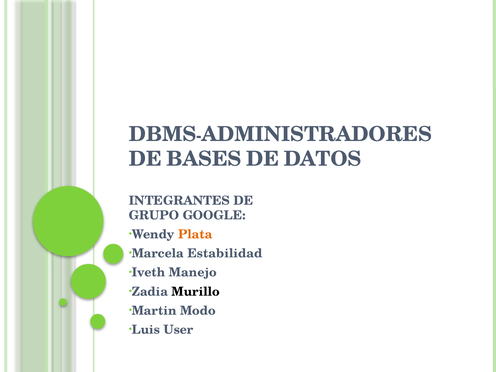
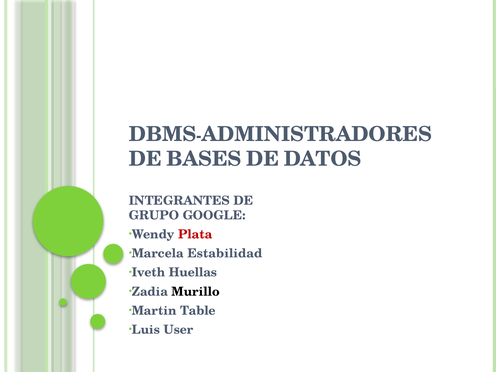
Plata colour: orange -> red (195, 235)
Manejo: Manejo -> Huellas (193, 273)
Modo: Modo -> Table (198, 311)
